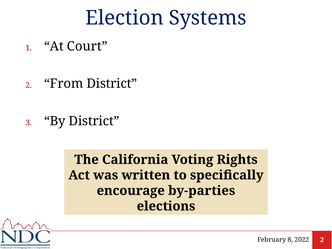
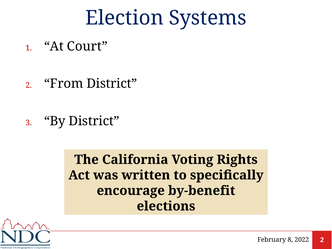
by-parties: by-parties -> by-benefit (202, 191)
